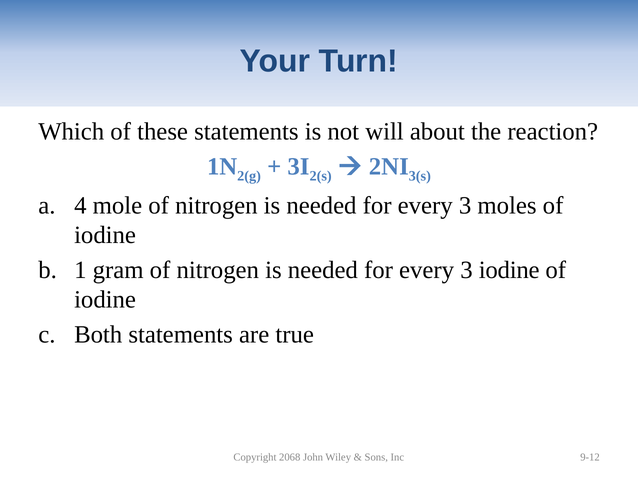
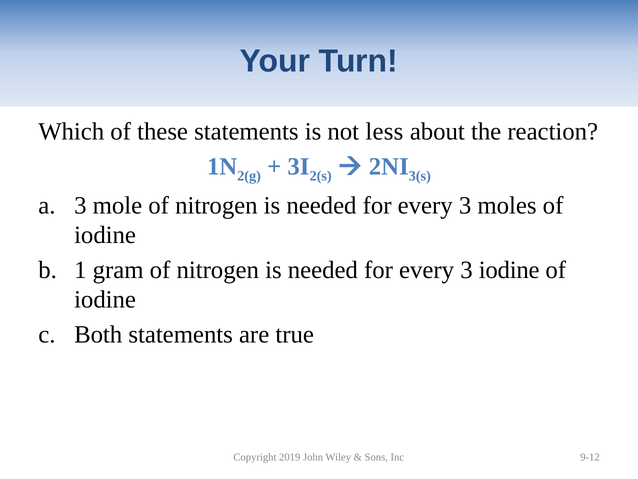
will: will -> less (384, 131)
4: 4 -> 3 (80, 205)
2068: 2068 -> 2019 (290, 457)
